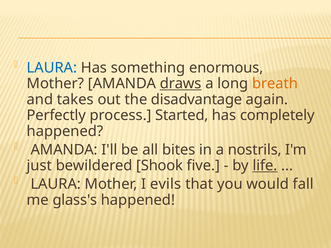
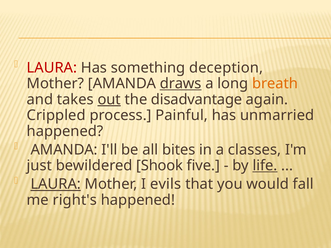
LAURA colour: blue -> red (52, 68)
enormous: enormous -> deception (226, 68)
out underline: none -> present (109, 100)
Perfectly: Perfectly -> Crippled (56, 115)
Started: Started -> Painful (182, 115)
completely: completely -> unmarried (277, 115)
nostrils: nostrils -> classes (255, 150)
LAURA underline: none -> present (56, 184)
glass's: glass's -> right's (75, 200)
